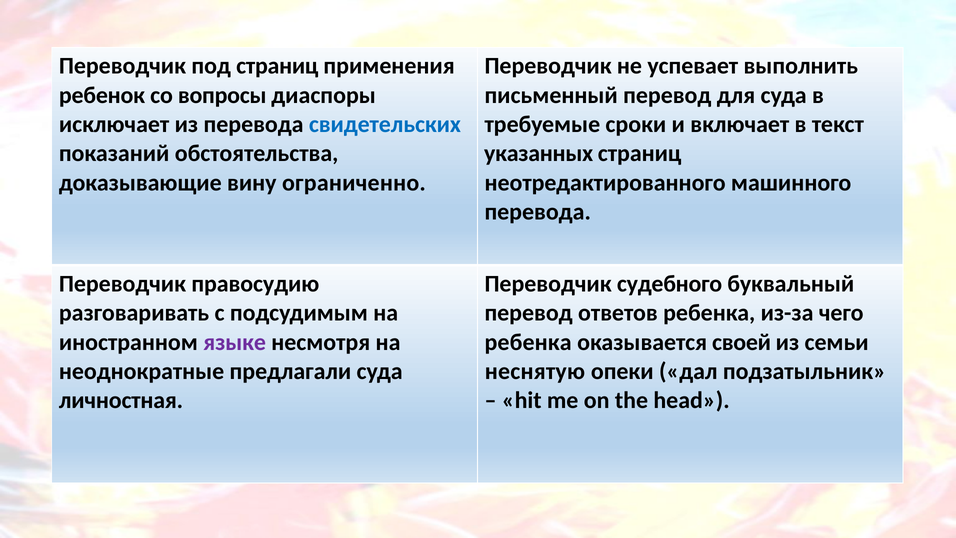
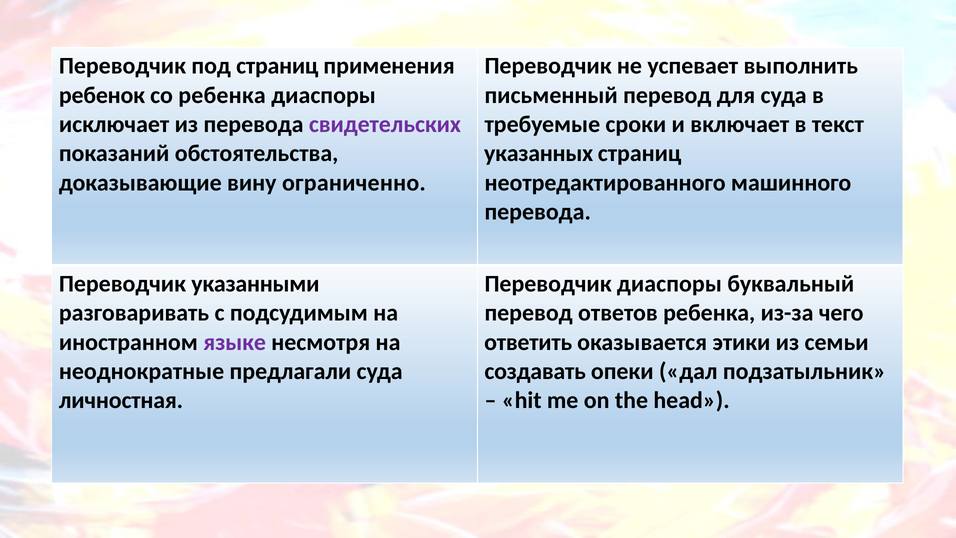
со вопросы: вопросы -> ребенка (222, 95)
свидетельских colour: blue -> purple (385, 124)
правосудию: правосудию -> указанными (255, 284)
Переводчик судебного: судебного -> диаспоры (669, 284)
ребенка: ребенка -> ответить (528, 342)
своей: своей -> этики (741, 342)
неснятую: неснятую -> создавать (535, 371)
